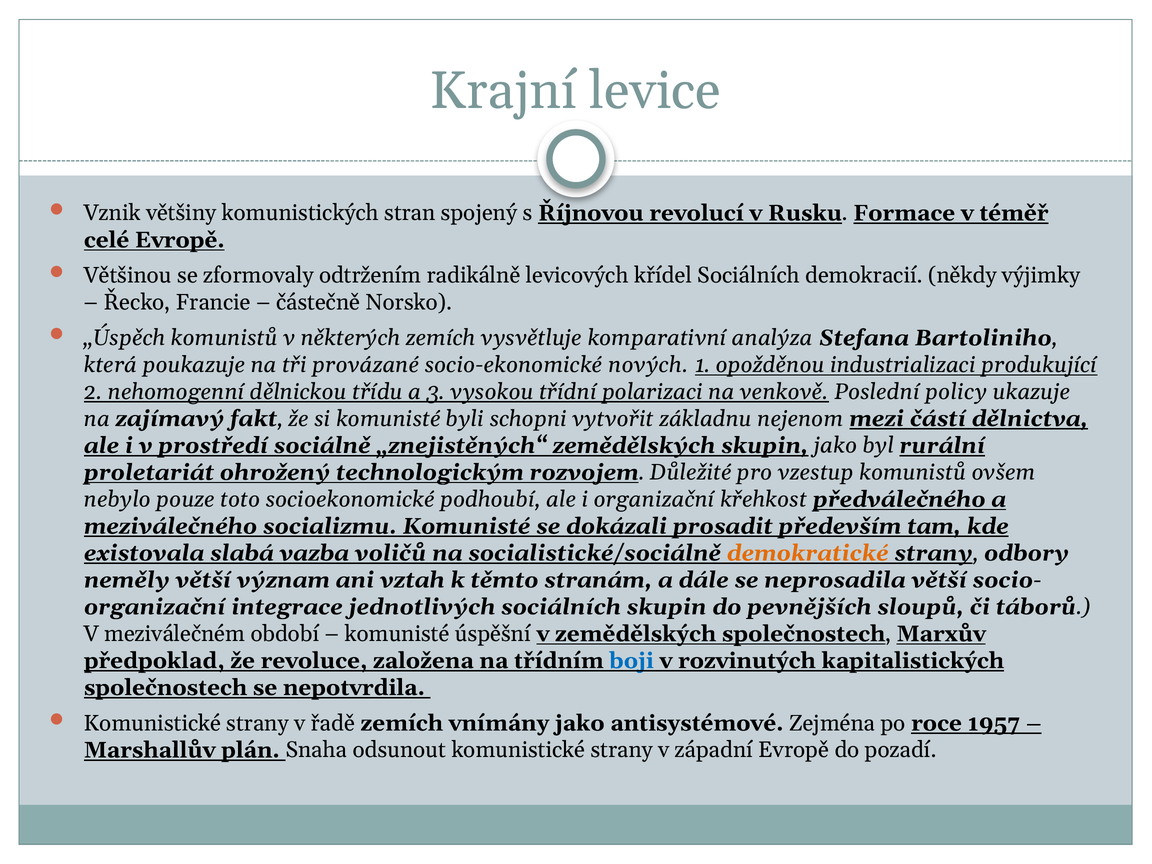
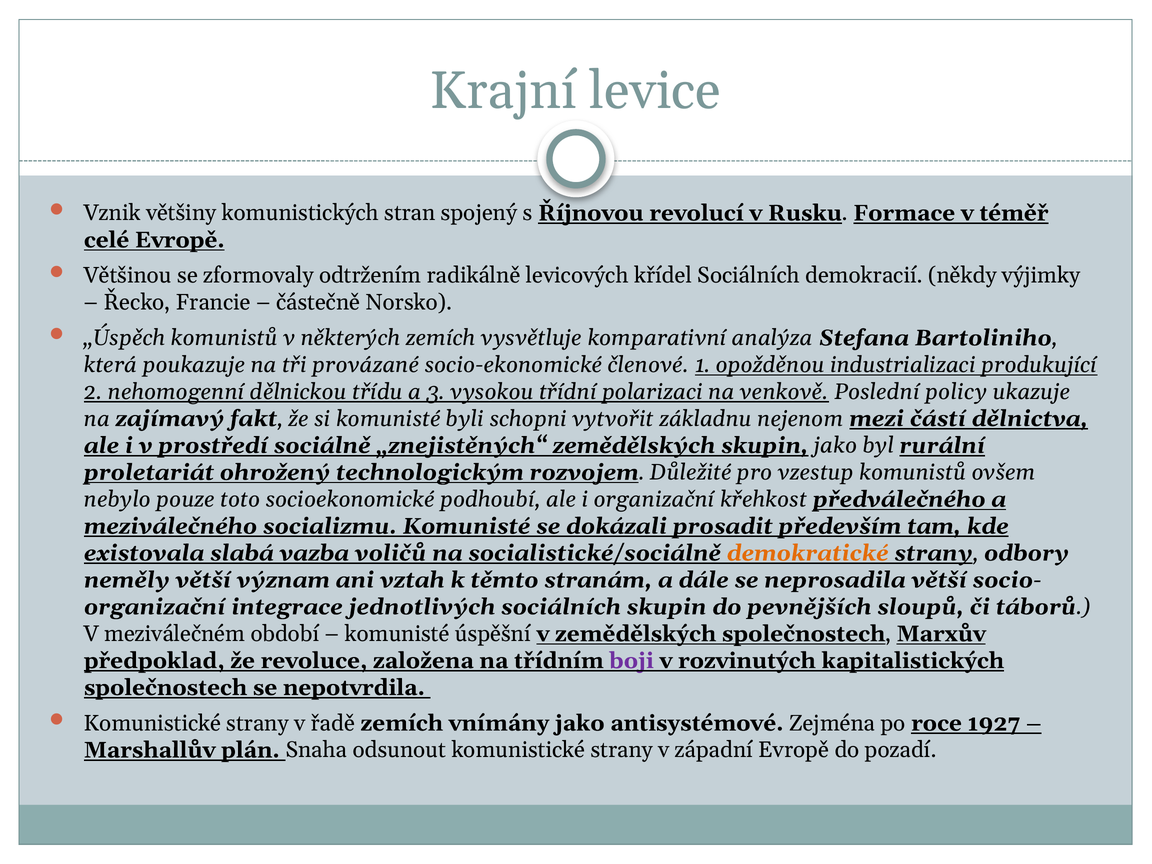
nových: nových -> členové (648, 365)
boji colour: blue -> purple (632, 661)
1957: 1957 -> 1927 (994, 723)
